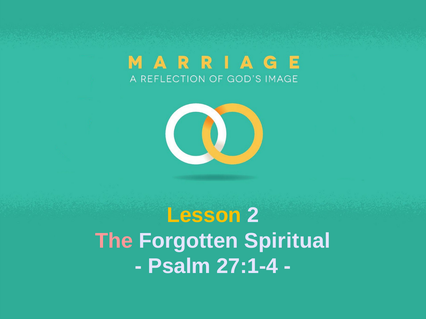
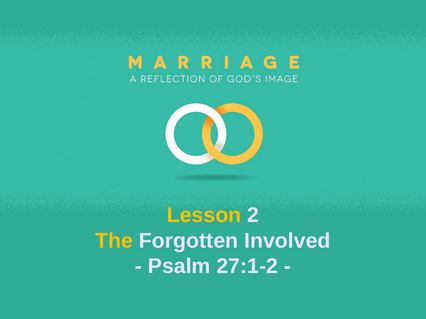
The colour: pink -> yellow (114, 241)
Spiritual: Spiritual -> Involved (287, 241)
27:1-4: 27:1-4 -> 27:1-2 (247, 267)
